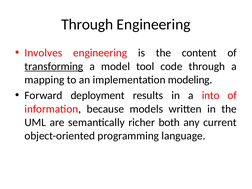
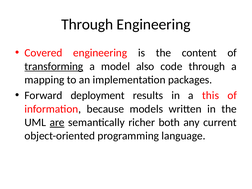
Involves: Involves -> Covered (43, 53)
tool: tool -> also (145, 66)
modeling: modeling -> packages (190, 80)
into: into -> this (211, 95)
are underline: none -> present (57, 122)
